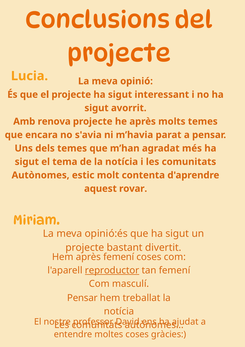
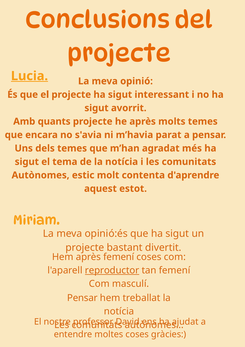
Lucia underline: none -> present (29, 76)
renova: renova -> quants (54, 121)
rovar: rovar -> estot (133, 188)
